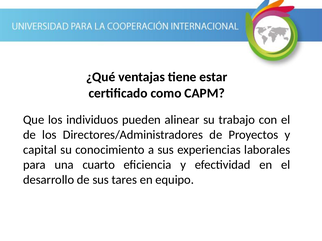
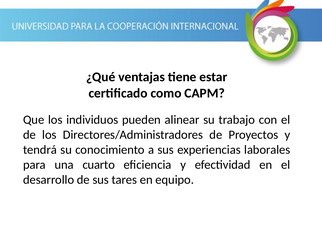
capital: capital -> tendrá (40, 150)
